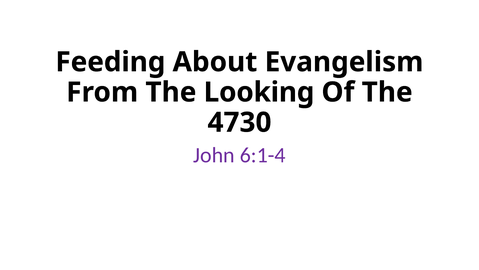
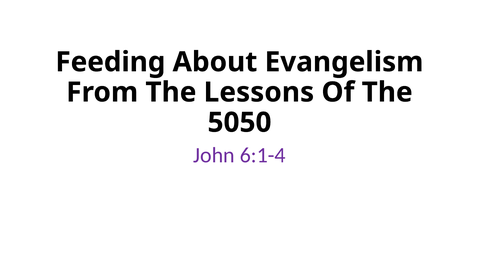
Looking: Looking -> Lessons (259, 92)
4730: 4730 -> 5050 (240, 122)
